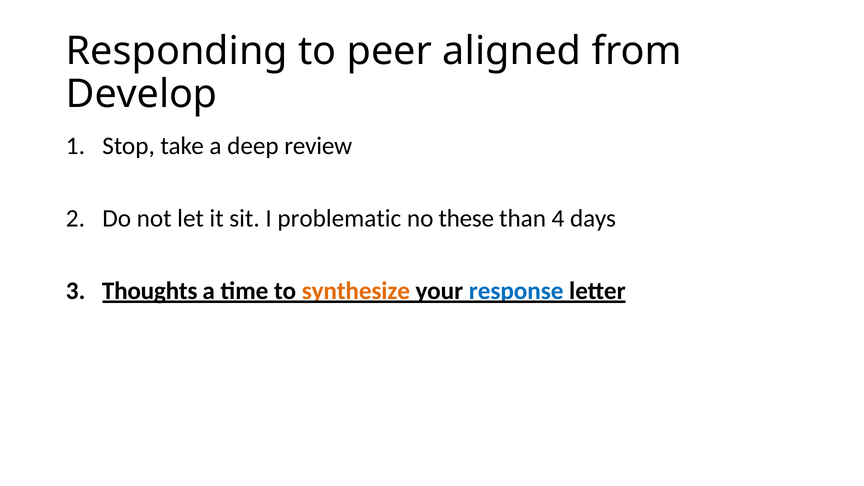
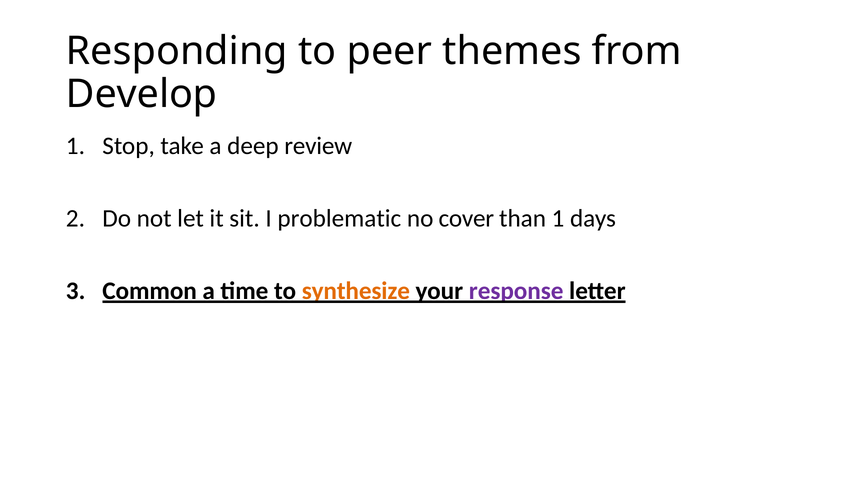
aligned: aligned -> themes (512, 51)
these: these -> cover (466, 219)
than 4: 4 -> 1 (558, 219)
Thoughts: Thoughts -> Common (150, 291)
response colour: blue -> purple (516, 291)
